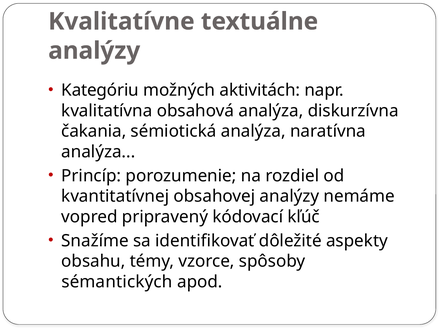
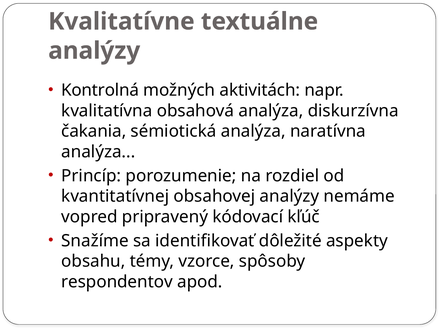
Kategóriu: Kategóriu -> Kontrolná (100, 90)
sémantických: sémantických -> respondentov (117, 282)
